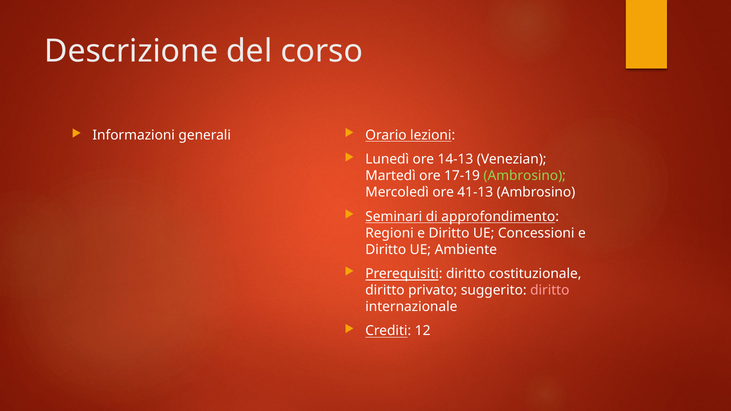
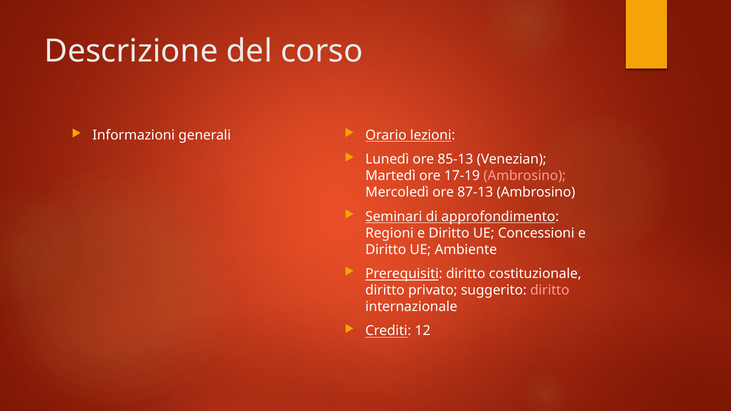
14-13: 14-13 -> 85-13 (455, 159)
Ambrosino colour: light green -> pink (525, 176)
41-13: 41-13 -> 87-13 (475, 192)
